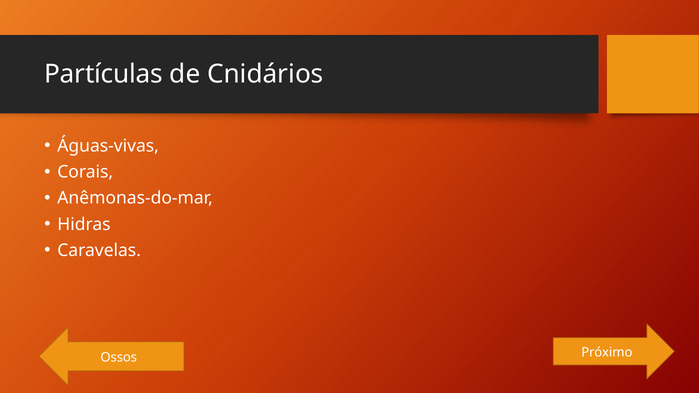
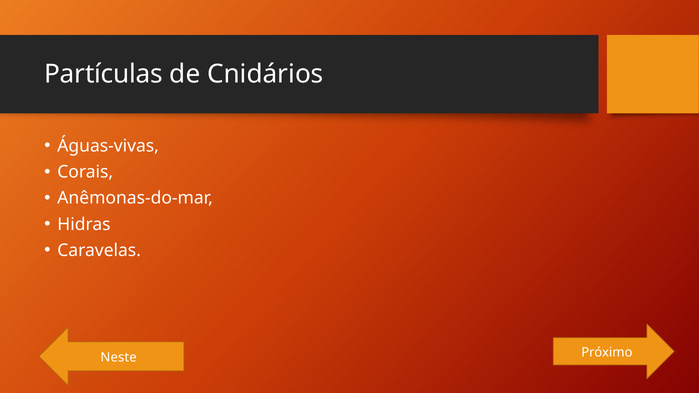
Ossos: Ossos -> Neste (119, 357)
